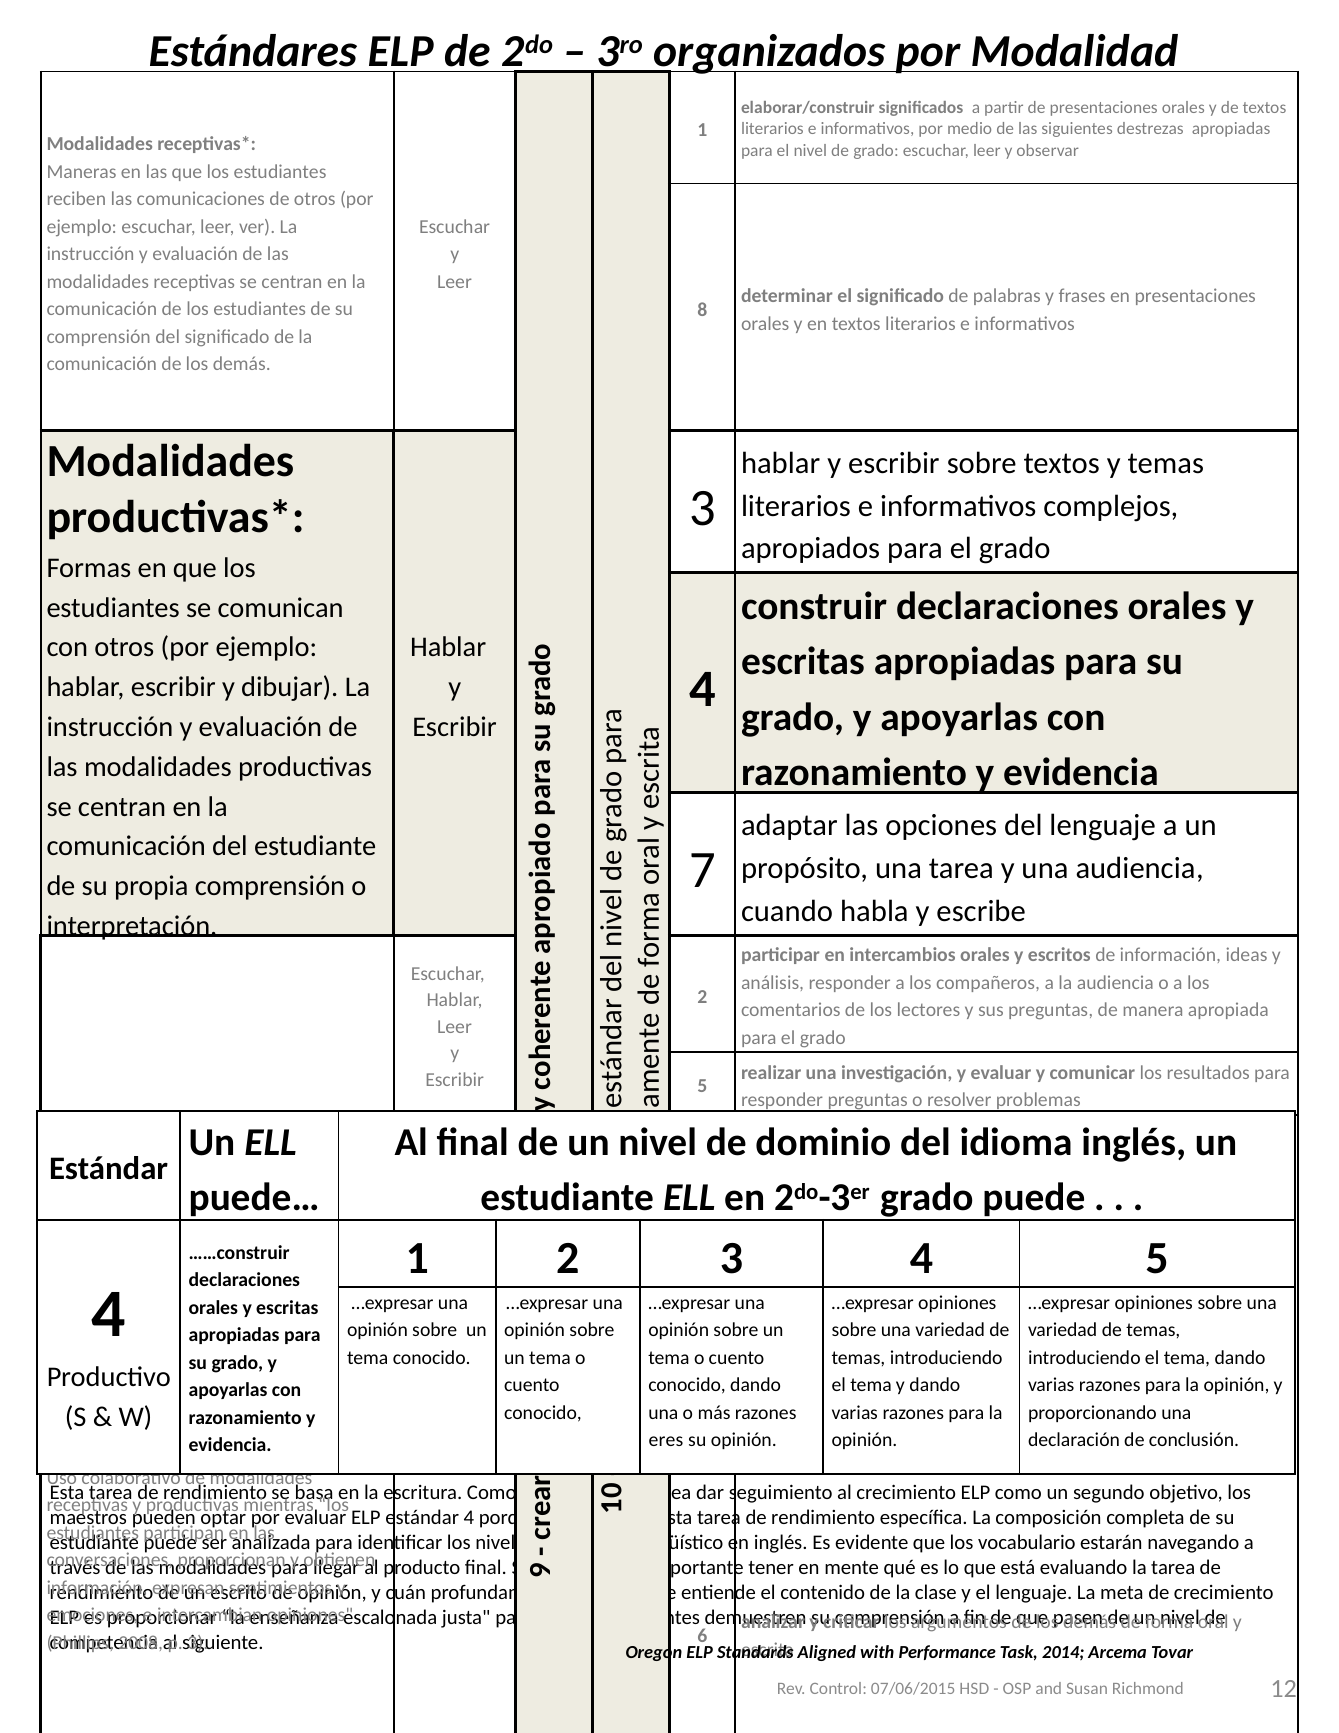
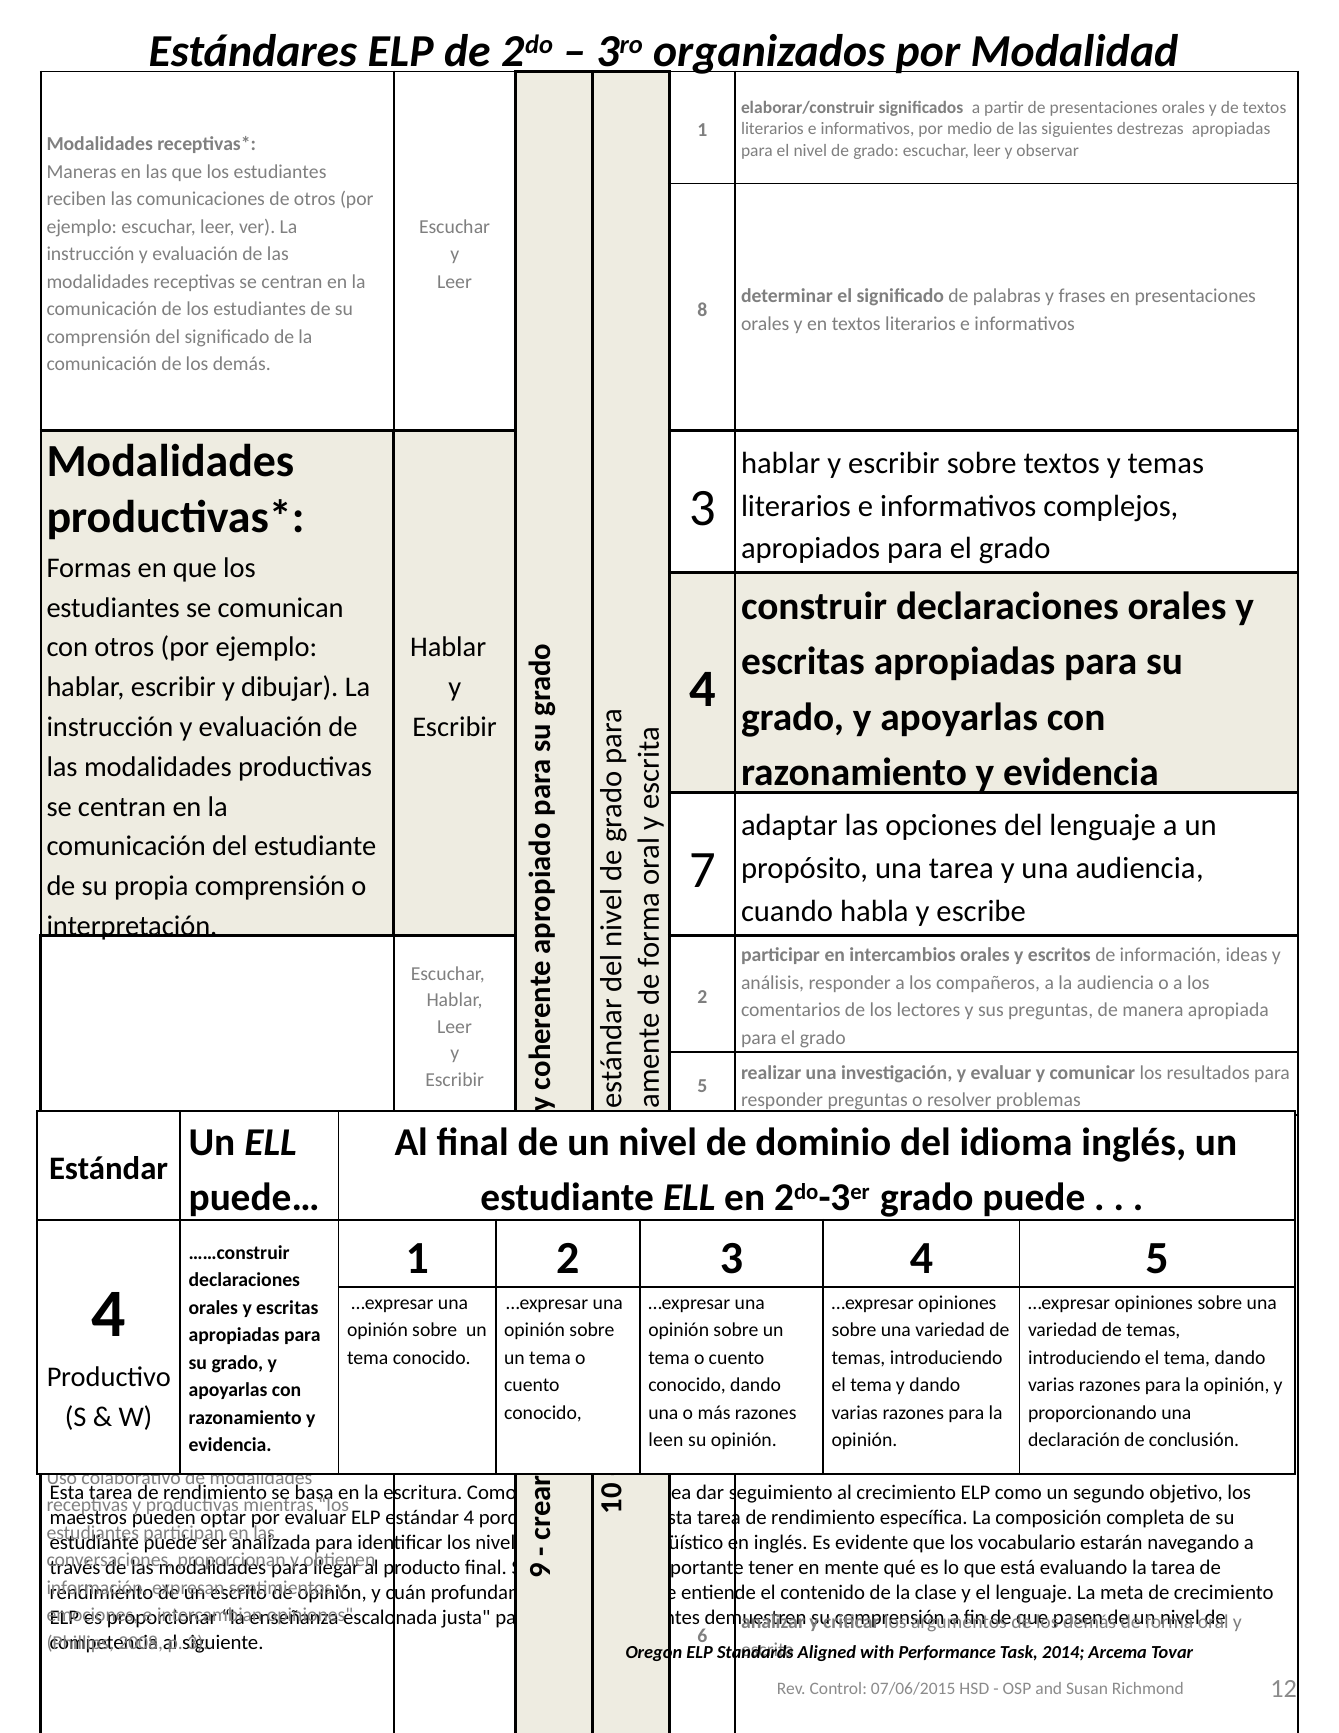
eres: eres -> leen (666, 1440)
